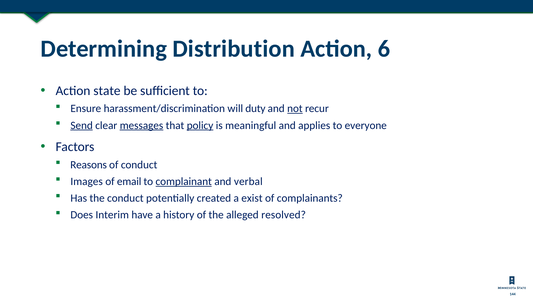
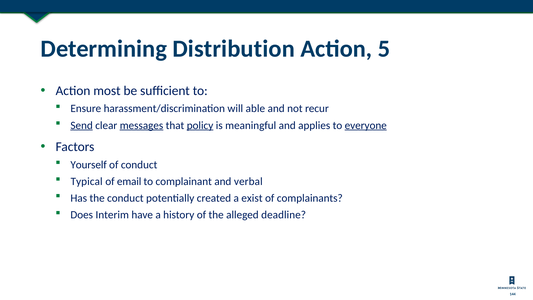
6: 6 -> 5 (384, 49)
state: state -> most (107, 91)
duty: duty -> able (255, 109)
not underline: present -> none (295, 109)
everyone underline: none -> present (366, 125)
Reasons: Reasons -> Yourself (89, 165)
Images: Images -> Typical (87, 181)
complainant underline: present -> none (184, 181)
resolved: resolved -> deadline (284, 215)
